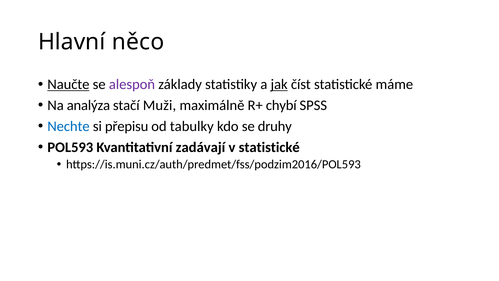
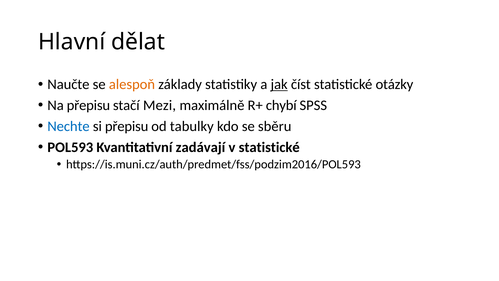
něco: něco -> dělat (138, 42)
Naučte underline: present -> none (68, 84)
alespoň colour: purple -> orange (132, 84)
máme: máme -> otázky (394, 84)
Na analýza: analýza -> přepisu (88, 105)
Muži: Muži -> Mezi (160, 105)
druhy: druhy -> sběru (275, 126)
